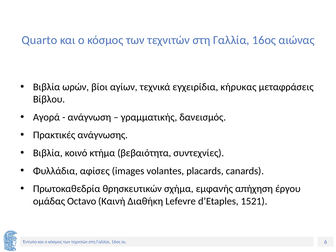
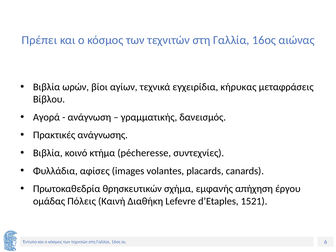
Quarto: Quarto -> Πρέπει (39, 40)
βεβαιότητα: βεβαιότητα -> pécheresse (144, 153)
Octavo: Octavo -> Πόλεις (82, 201)
